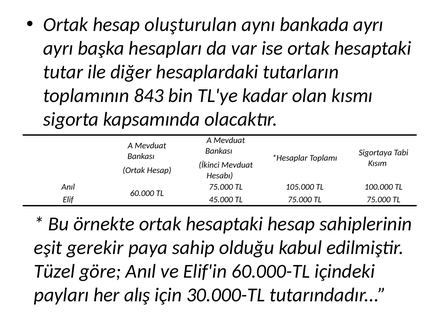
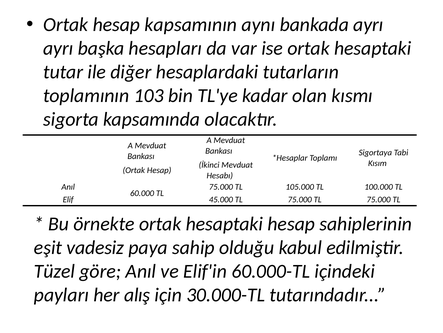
oluşturulan: oluşturulan -> kapsamının (191, 25)
843: 843 -> 103 (149, 95)
gerekir: gerekir -> vadesiz (95, 247)
